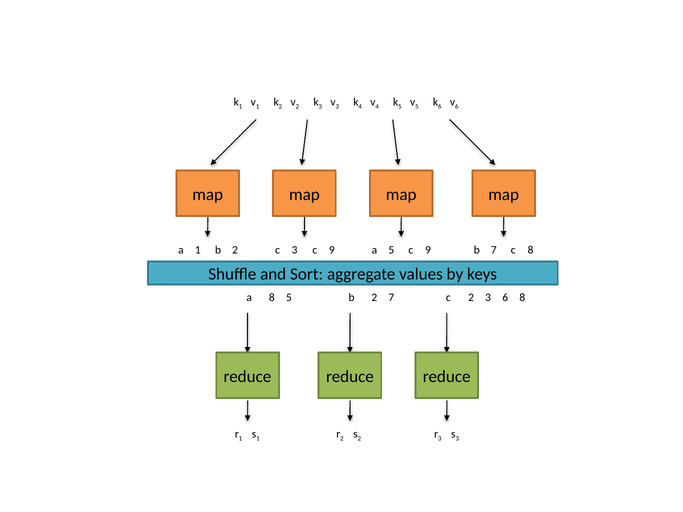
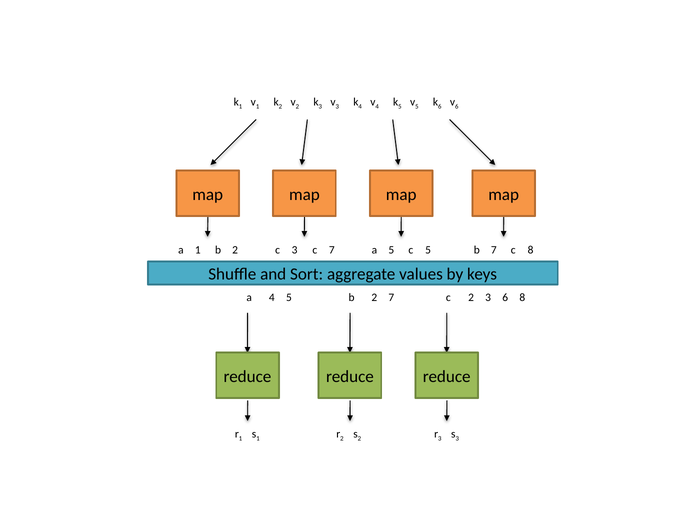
3 9: 9 -> 7 (332, 250)
5 9: 9 -> 5 (428, 250)
a 8: 8 -> 4 (272, 298)
